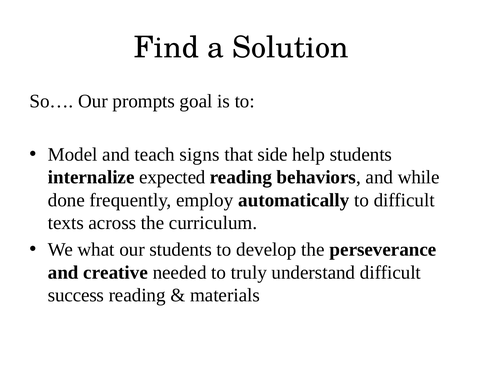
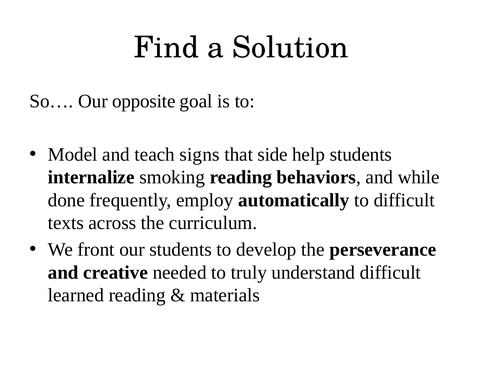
prompts: prompts -> opposite (144, 101)
expected: expected -> smoking (172, 177)
what: what -> front (96, 250)
success: success -> learned (76, 296)
